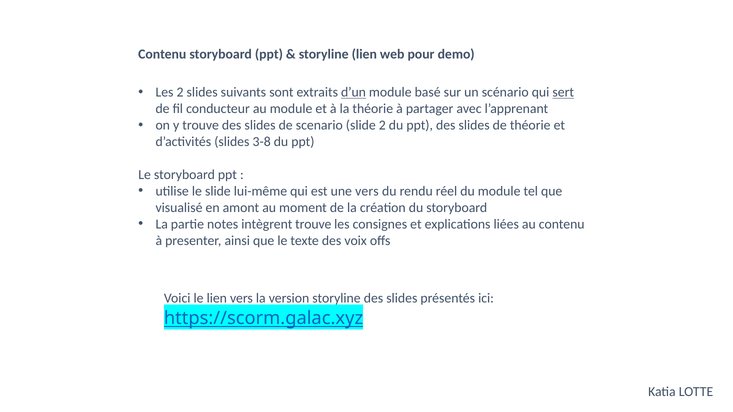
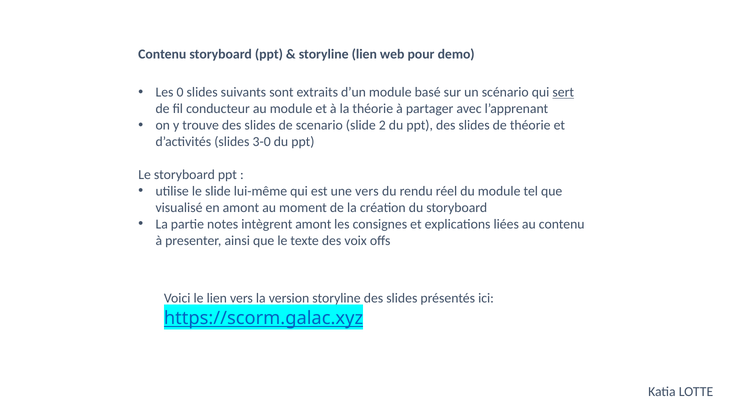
Les 2: 2 -> 0 (180, 92)
d’un underline: present -> none (354, 92)
3-8: 3-8 -> 3-0 (262, 142)
intègrent trouve: trouve -> amont (313, 224)
